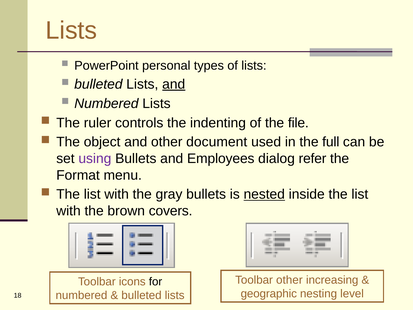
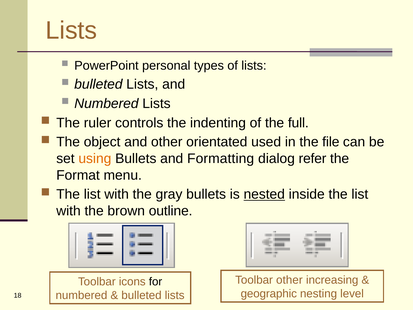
and underline: present -> none (174, 84)
file: file -> full (298, 123)
document: document -> orientated (217, 142)
full: full -> file (331, 142)
using colour: purple -> orange (95, 158)
Employees: Employees -> Formatting (221, 158)
covers: covers -> outline (171, 211)
